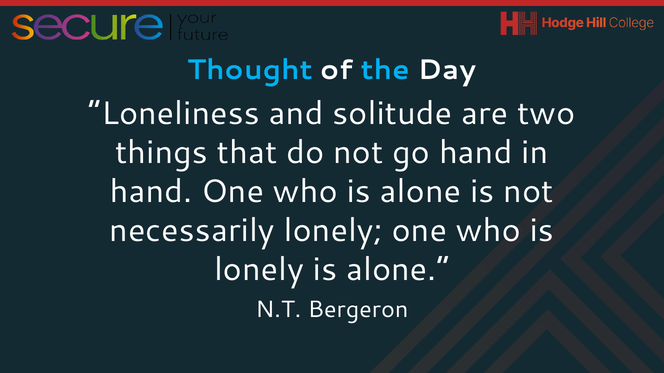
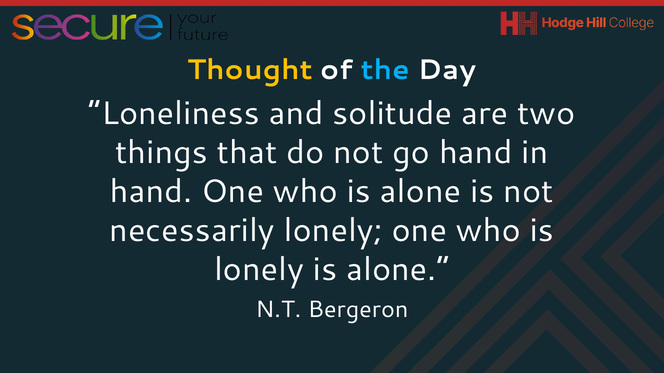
Thought colour: light blue -> yellow (250, 70)
